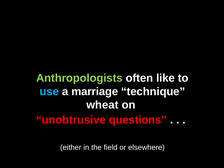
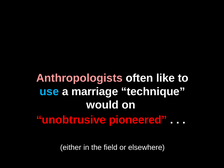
Anthropologists colour: light green -> pink (79, 78)
wheat: wheat -> would (102, 105)
questions: questions -> pioneered (138, 120)
